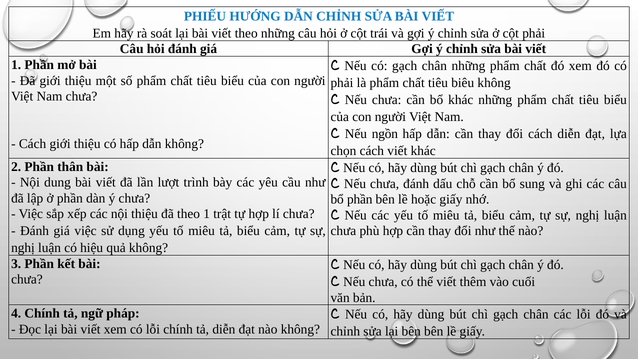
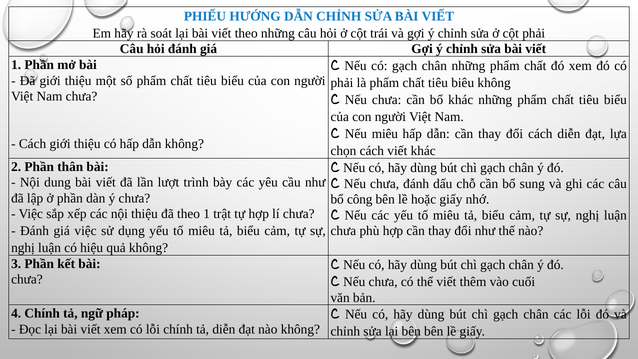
Nếu ngồn: ngồn -> miêu (385, 134)
bổ phần: phần -> công (360, 199)
